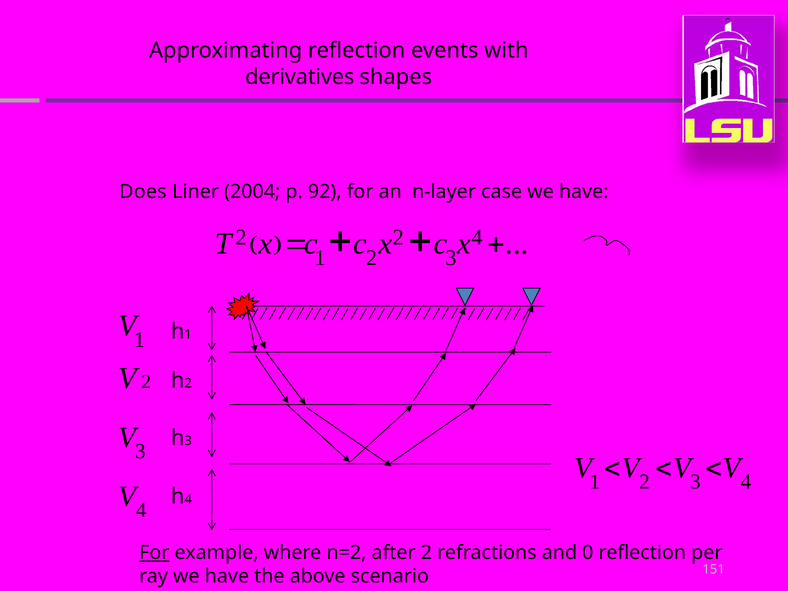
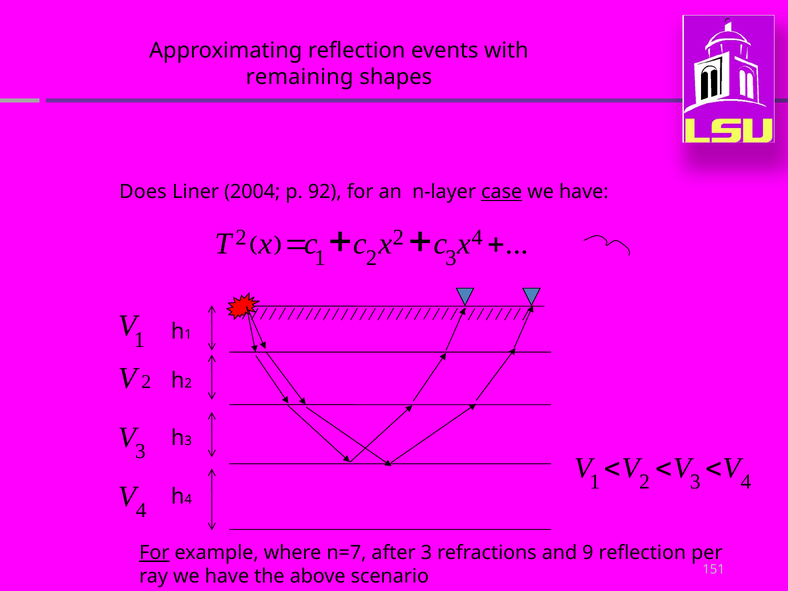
derivatives: derivatives -> remaining (300, 77)
case underline: none -> present (502, 192)
n=2: n=2 -> n=7 (346, 553)
after 2: 2 -> 3 (426, 553)
0: 0 -> 9 (588, 553)
